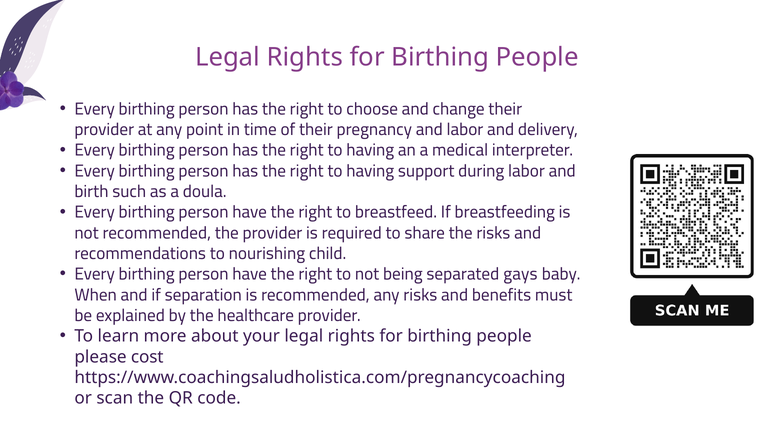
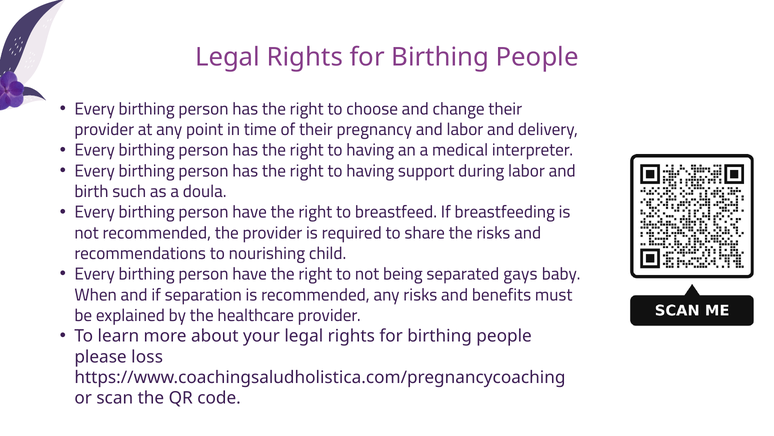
cost: cost -> loss (147, 356)
